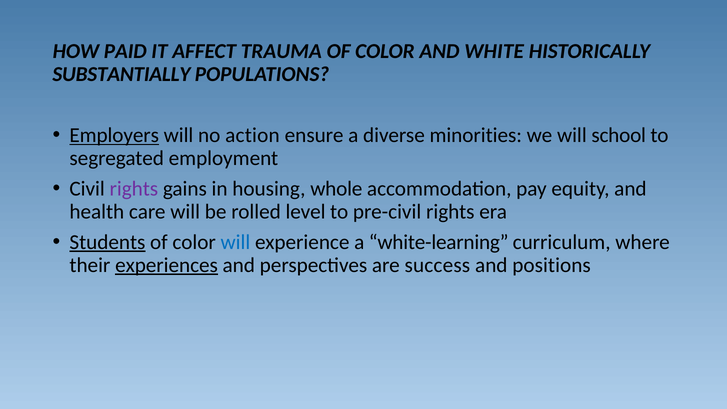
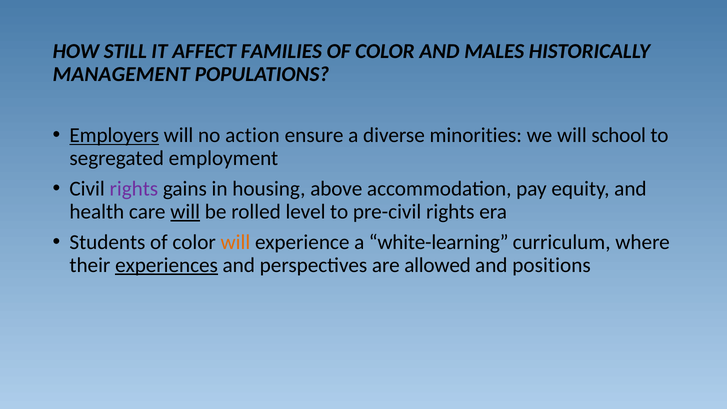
PAID: PAID -> STILL (125, 51)
TRAUMA: TRAUMA -> FAMILIES (281, 51)
WHITE: WHITE -> MALES (494, 51)
SUBSTANTIALLY: SUBSTANTIALLY -> MANAGEMENT (121, 74)
whole: whole -> above (336, 189)
will underline: none -> present (185, 212)
Students underline: present -> none (107, 242)
will colour: blue -> orange (235, 242)
success: success -> allowed (438, 265)
